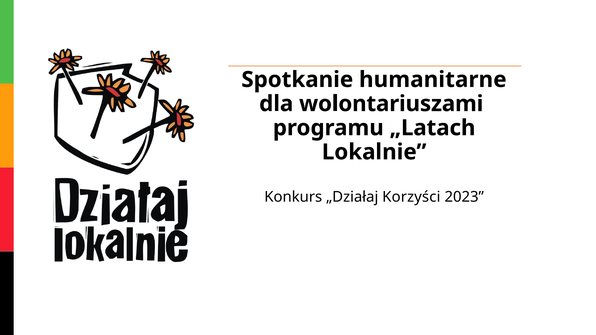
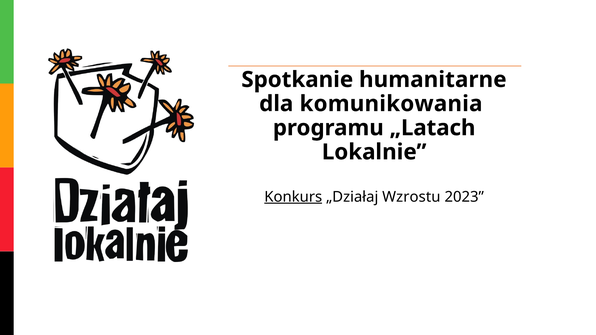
wolontariuszami: wolontariuszami -> komunikowania (391, 104)
Konkurs underline: none -> present (293, 197)
Korzyści: Korzyści -> Wzrostu (411, 197)
